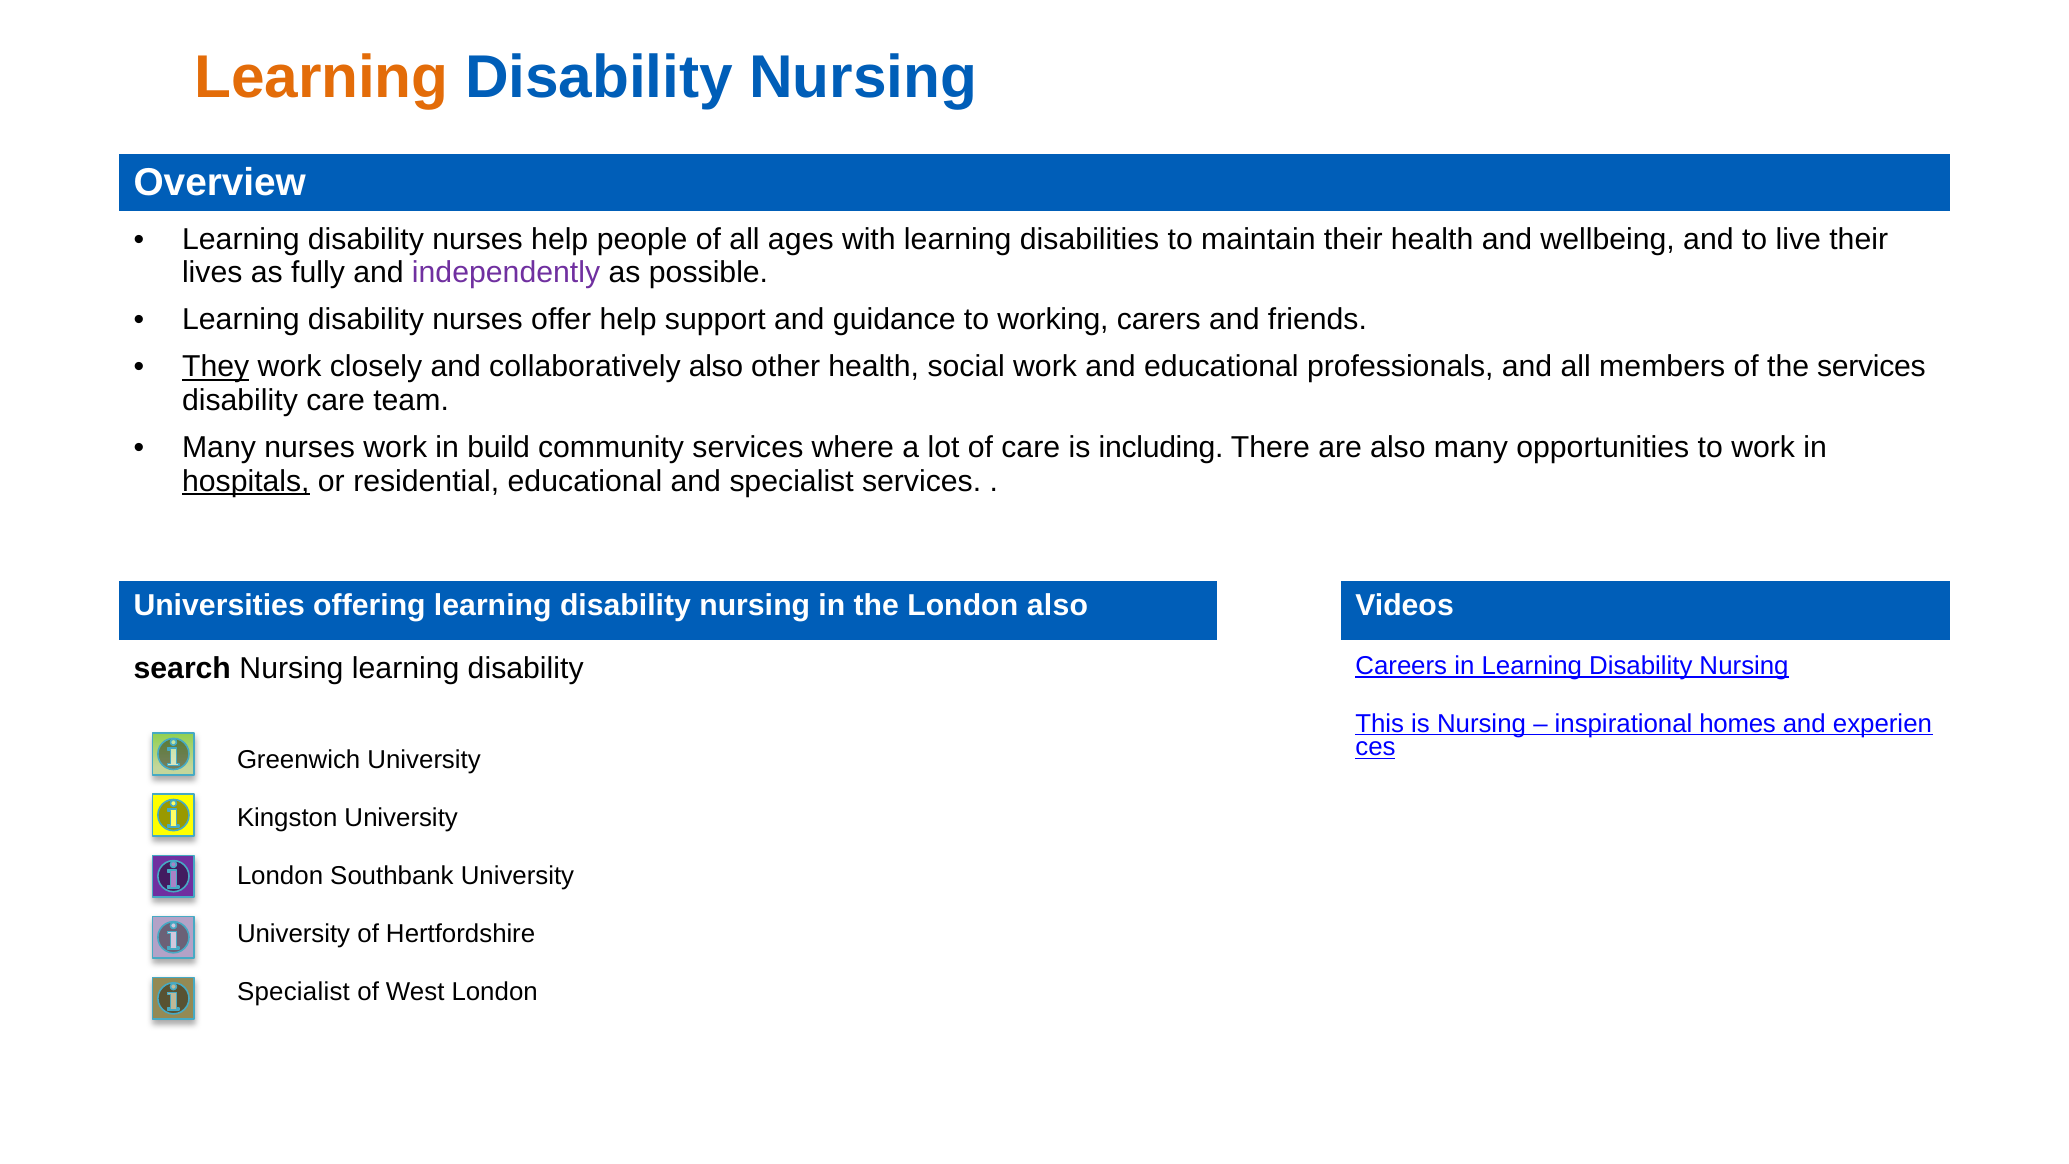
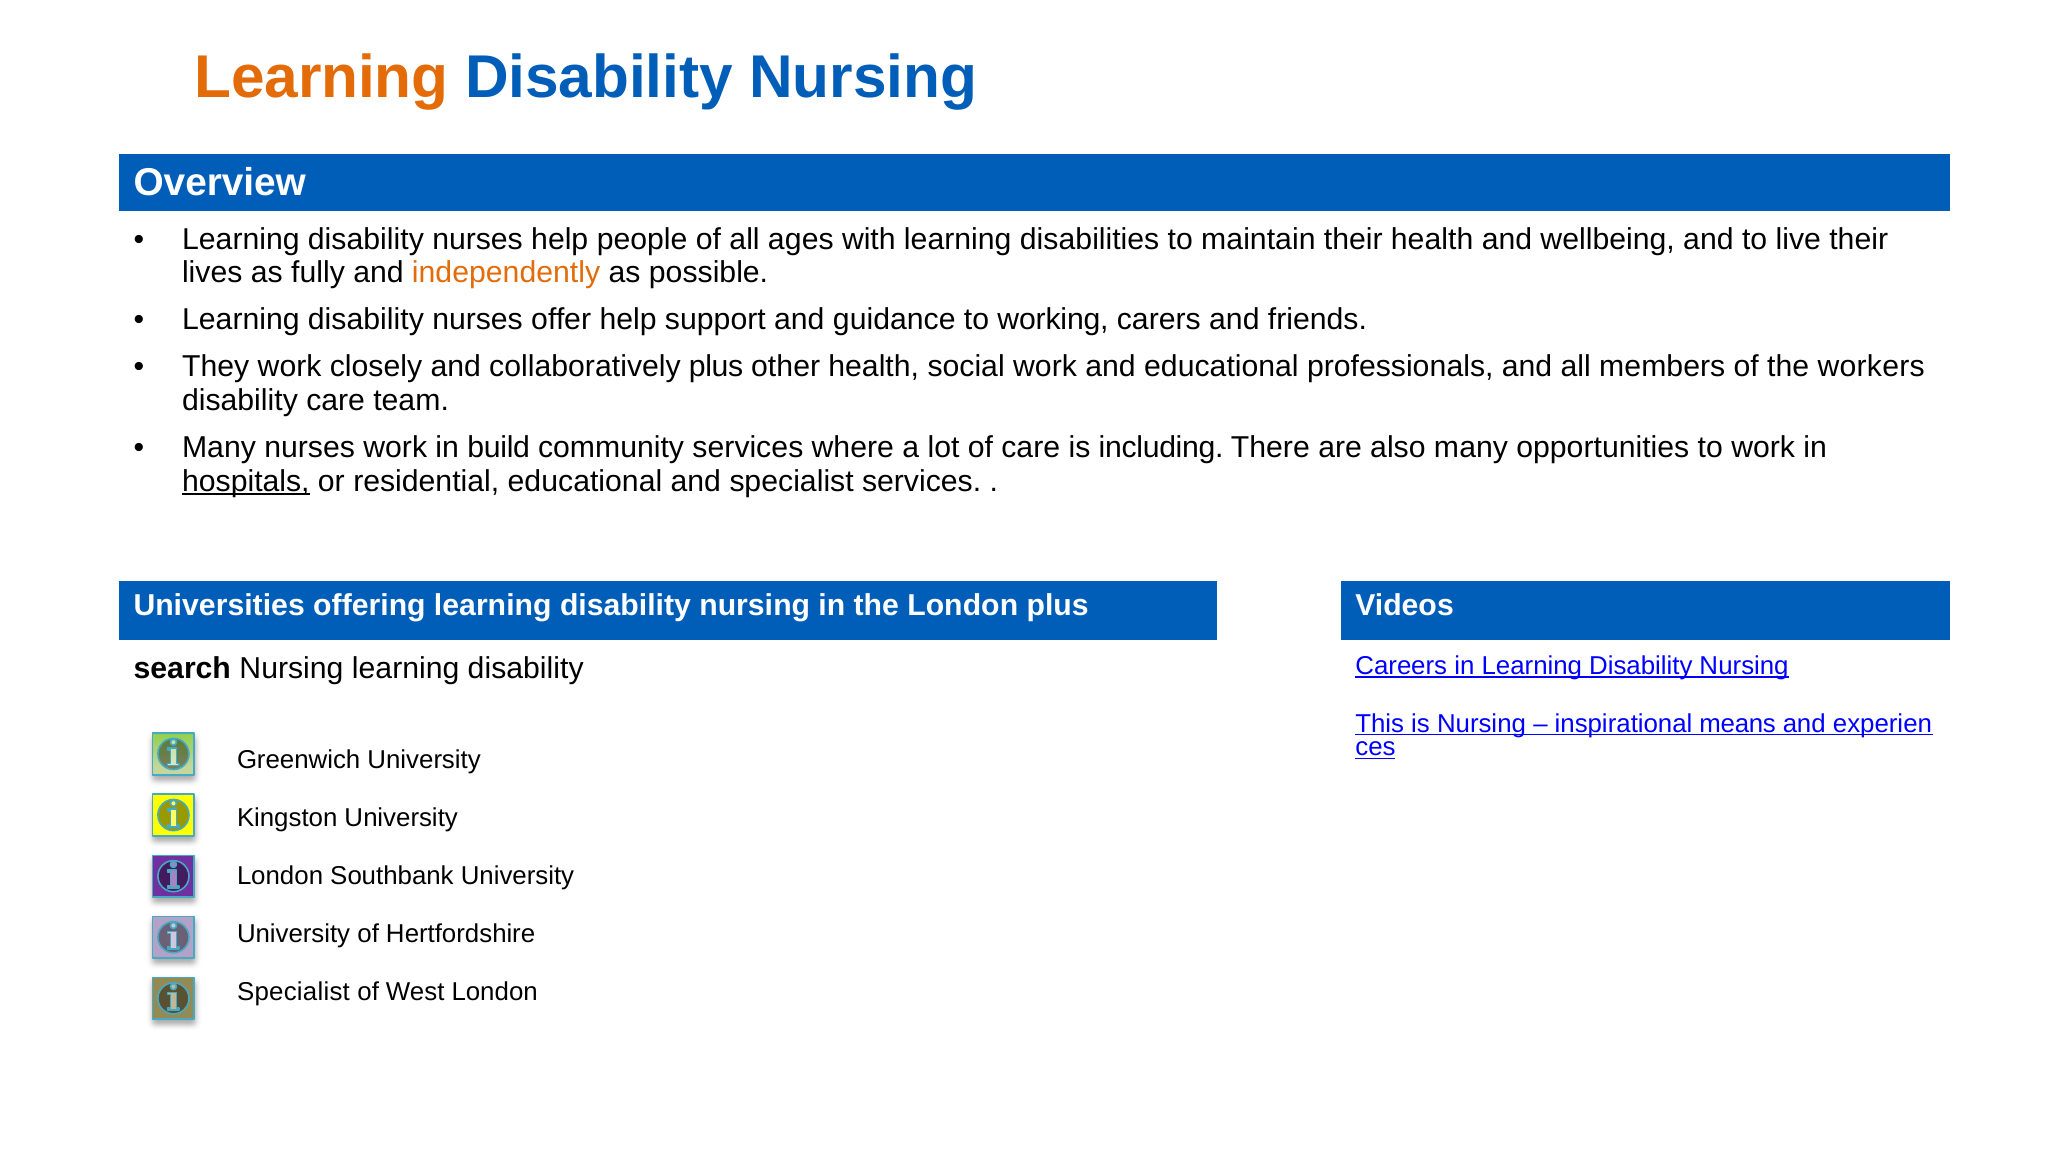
independently colour: purple -> orange (506, 273)
They underline: present -> none (216, 367)
collaboratively also: also -> plus (716, 367)
the services: services -> workers (1871, 367)
London also: also -> plus (1058, 606)
homes: homes -> means (1738, 723)
